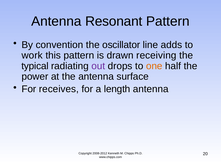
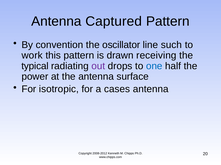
Resonant: Resonant -> Captured (114, 21)
adds: adds -> such (171, 45)
one colour: orange -> blue (154, 66)
receives: receives -> isotropic (59, 89)
length: length -> cases (117, 89)
